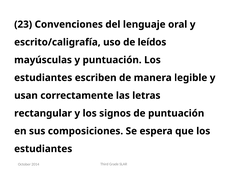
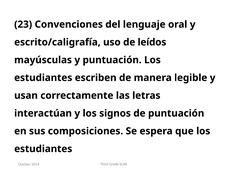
rectangular: rectangular -> interactúan (43, 113)
